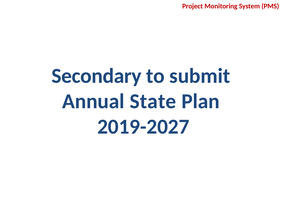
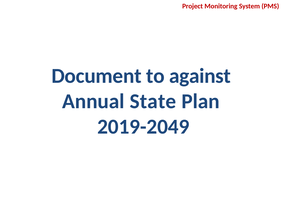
Secondary: Secondary -> Document (96, 76)
submit: submit -> against (200, 76)
2019-2027: 2019-2027 -> 2019-2049 (143, 126)
